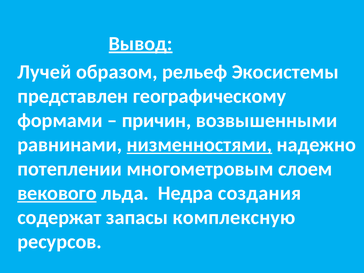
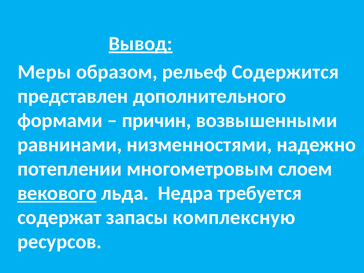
Лучей: Лучей -> Меры (44, 72)
Экосистемы: Экосистемы -> Содержится (285, 72)
географическому: географическому -> дополнительного (210, 96)
низменностями underline: present -> none (199, 145)
создания: создания -> требуется (260, 193)
